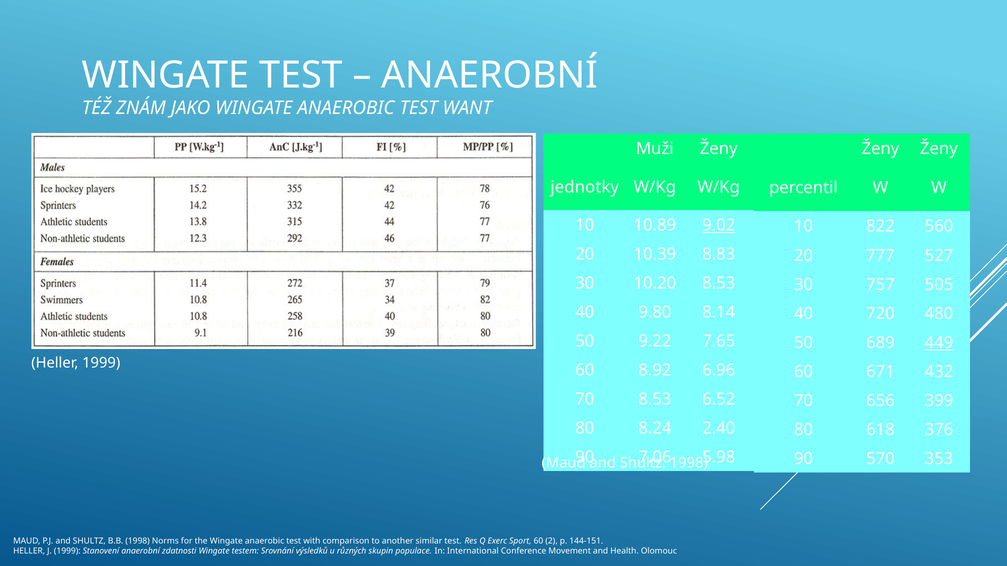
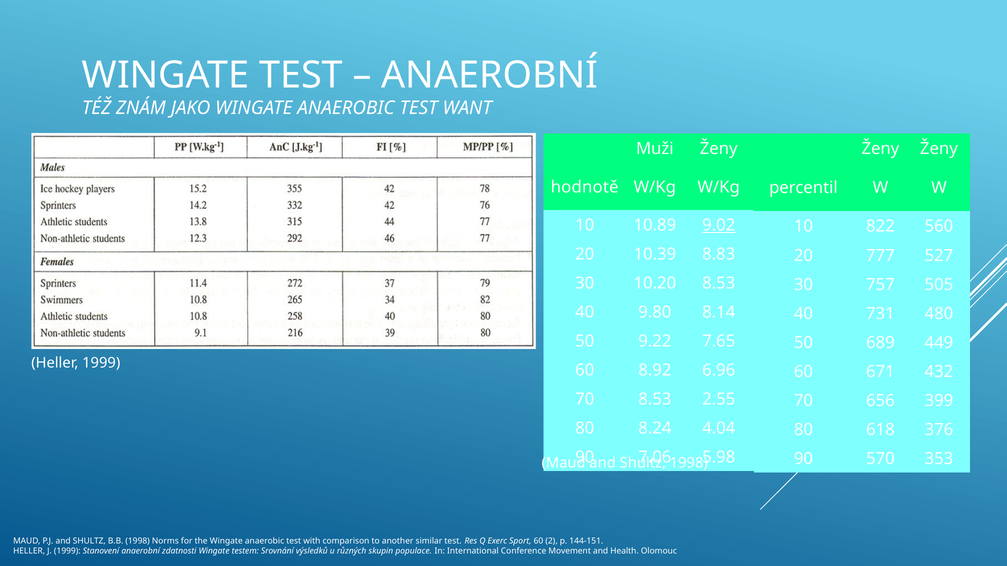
jednotky: jednotky -> hodnotě (585, 187)
720: 720 -> 731 (880, 314)
449 underline: present -> none (939, 343)
6.52: 6.52 -> 2.55 (719, 400)
2.40: 2.40 -> 4.04 (719, 429)
